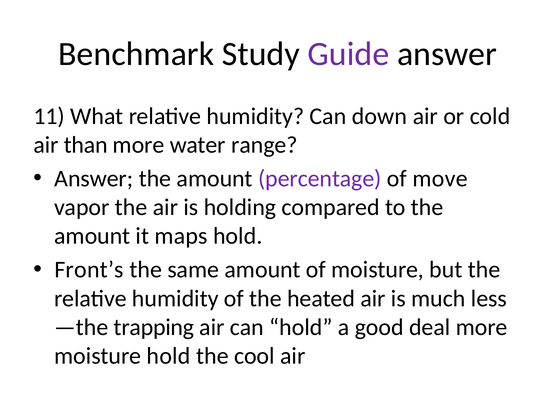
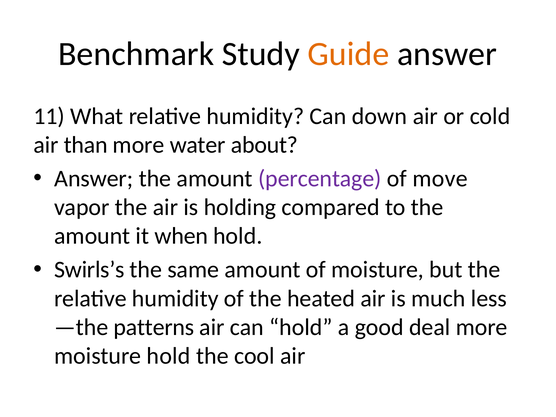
Guide colour: purple -> orange (348, 54)
range: range -> about (264, 145)
maps: maps -> when (181, 236)
Front’s: Front’s -> Swirls’s (89, 270)
trapping: trapping -> patterns (154, 327)
